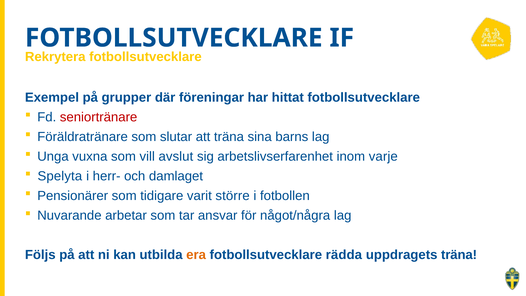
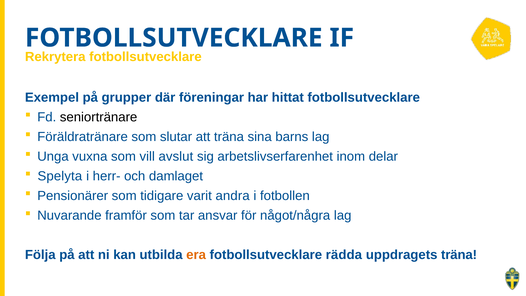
seniortränare colour: red -> black (99, 117)
varje: varje -> delar (383, 156)
större: större -> andra (233, 196)
arbetar: arbetar -> framför (126, 216)
Följs: Följs -> Följa (40, 255)
